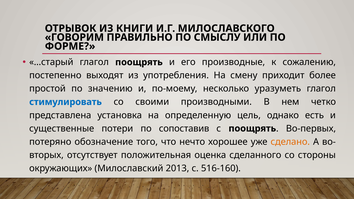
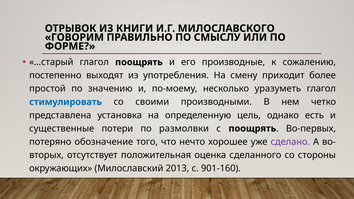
сопоставив: сопоставив -> размолвки (184, 129)
сделано colour: orange -> purple (290, 142)
516-160: 516-160 -> 901-160 (221, 168)
